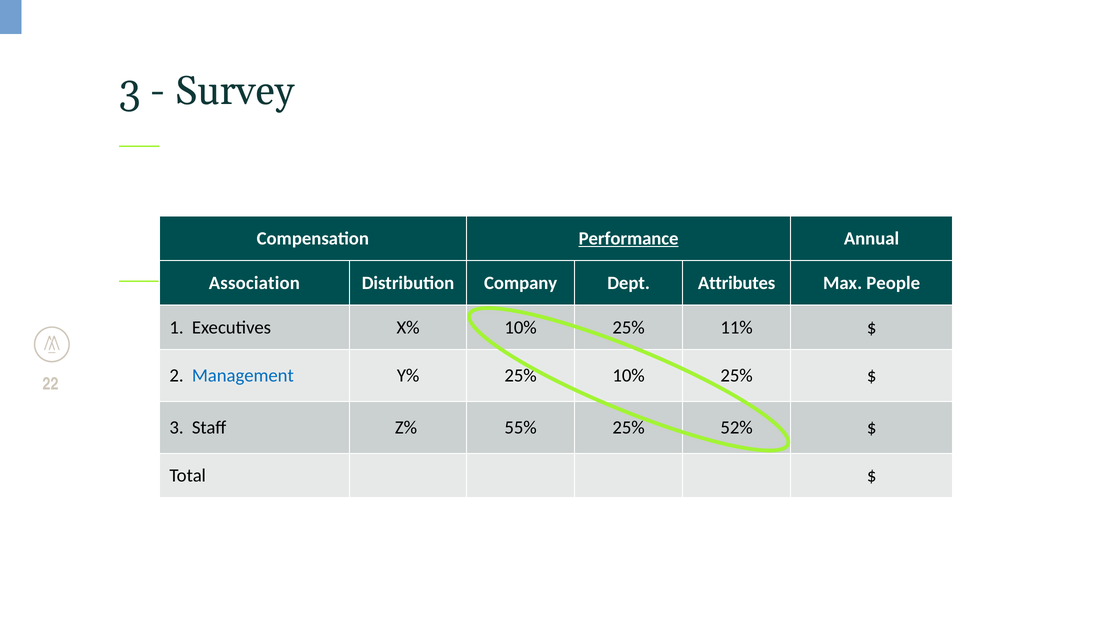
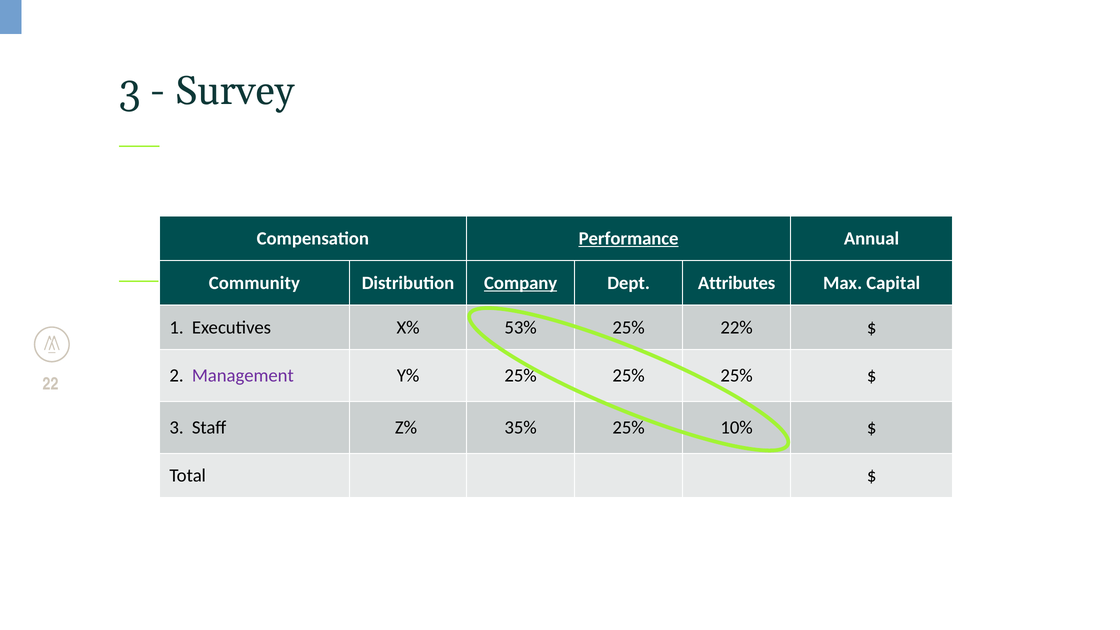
Association: Association -> Community (254, 283)
Company underline: none -> present (521, 283)
People: People -> Capital (893, 283)
X% 10%: 10% -> 53% (521, 327)
11%: 11% -> 22% (737, 327)
Management colour: blue -> purple (243, 376)
10%: 10% -> 25% (629, 376)
55%: 55% -> 35% (521, 428)
52%: 52% -> 10% (737, 428)
